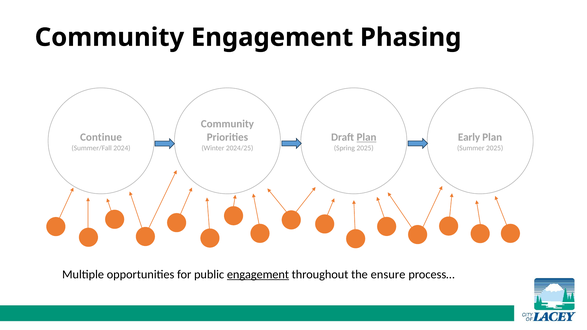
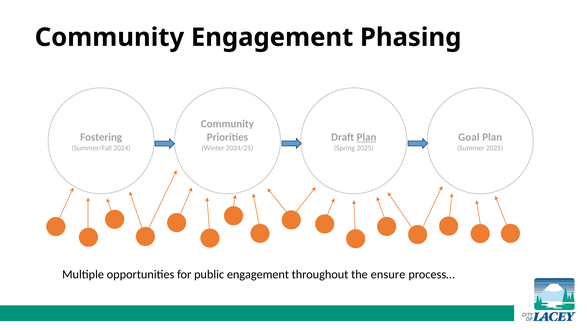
Continue: Continue -> Fostering (101, 137)
Early: Early -> Goal (469, 137)
engagement underline: present -> none (258, 275)
